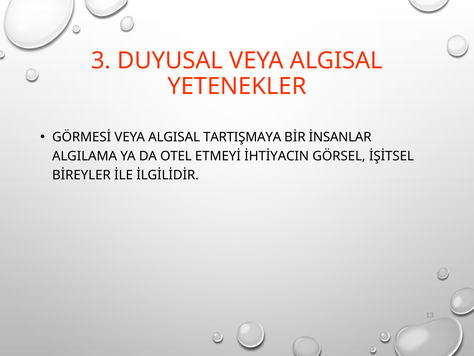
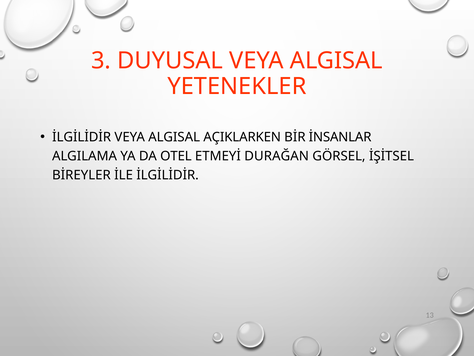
GÖRMESİ: GÖRMESİ -> İLGİLİDİR (82, 137)
TARTIŞMAYA: TARTIŞMAYA -> AÇIKLARKEN (242, 137)
İHTİYACIN: İHTİYACIN -> DURAĞAN (277, 156)
